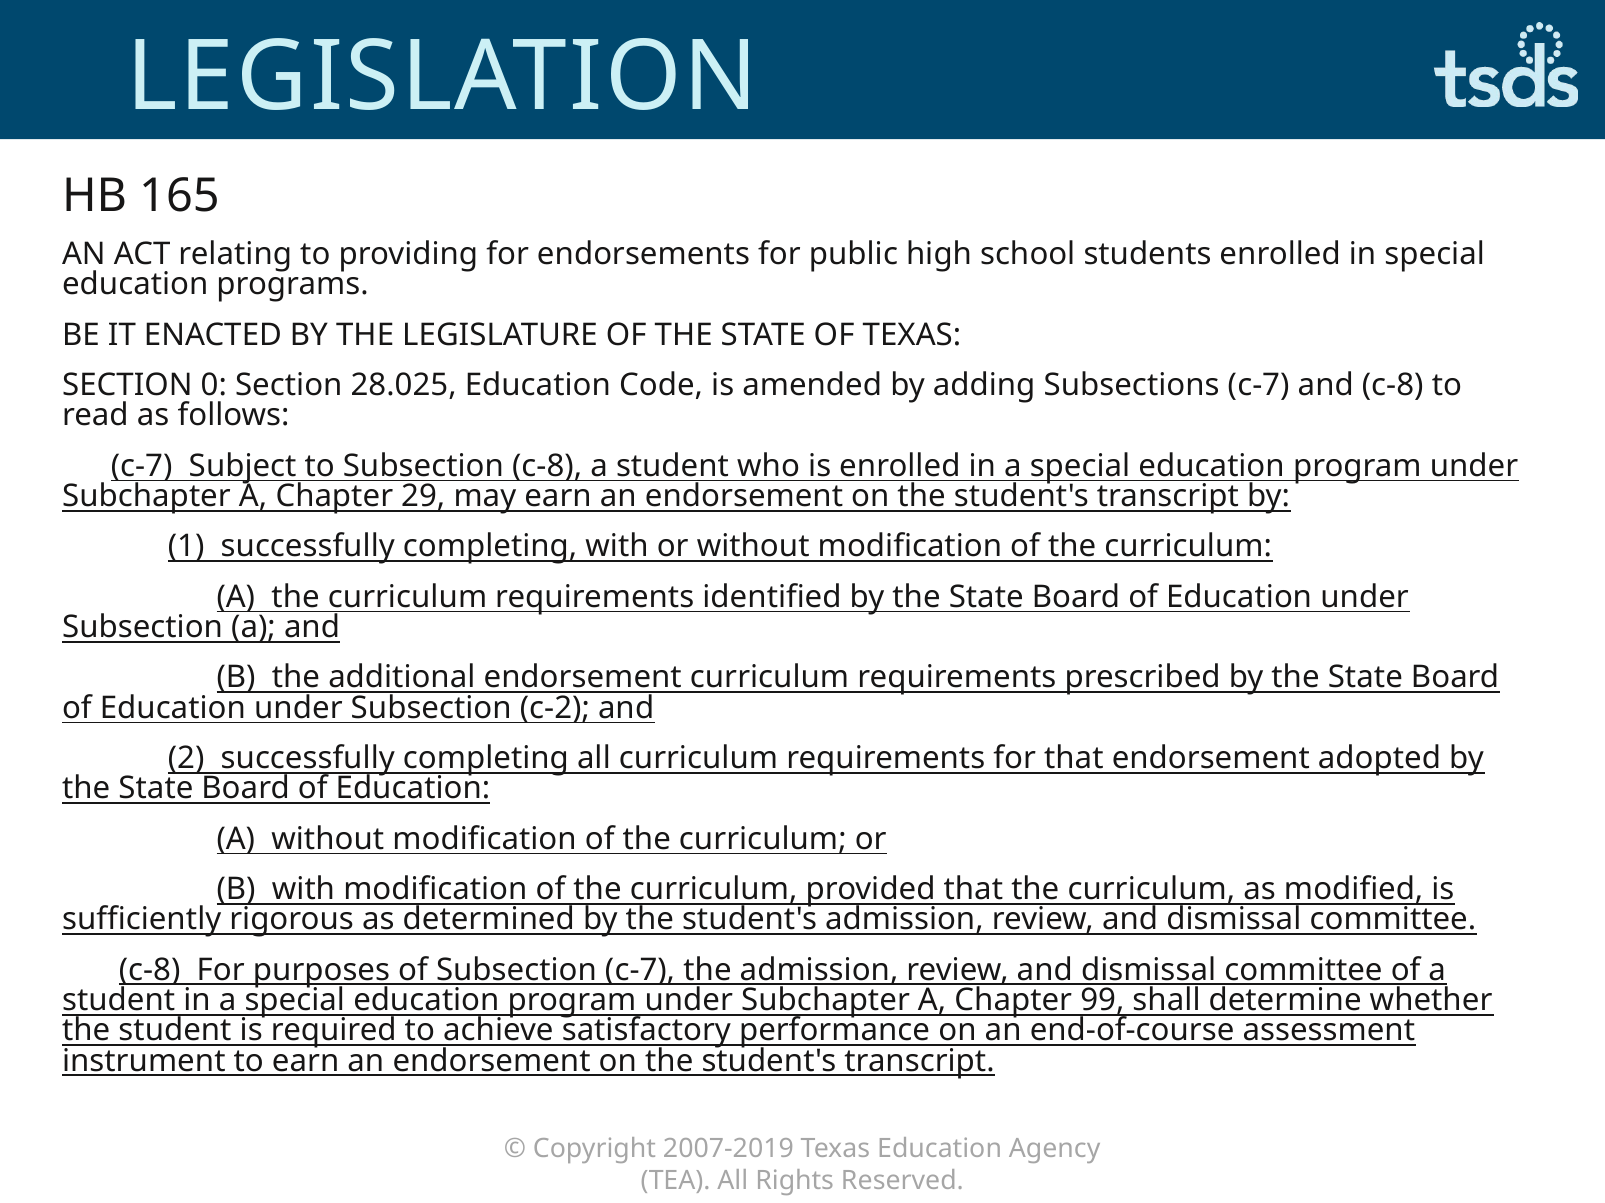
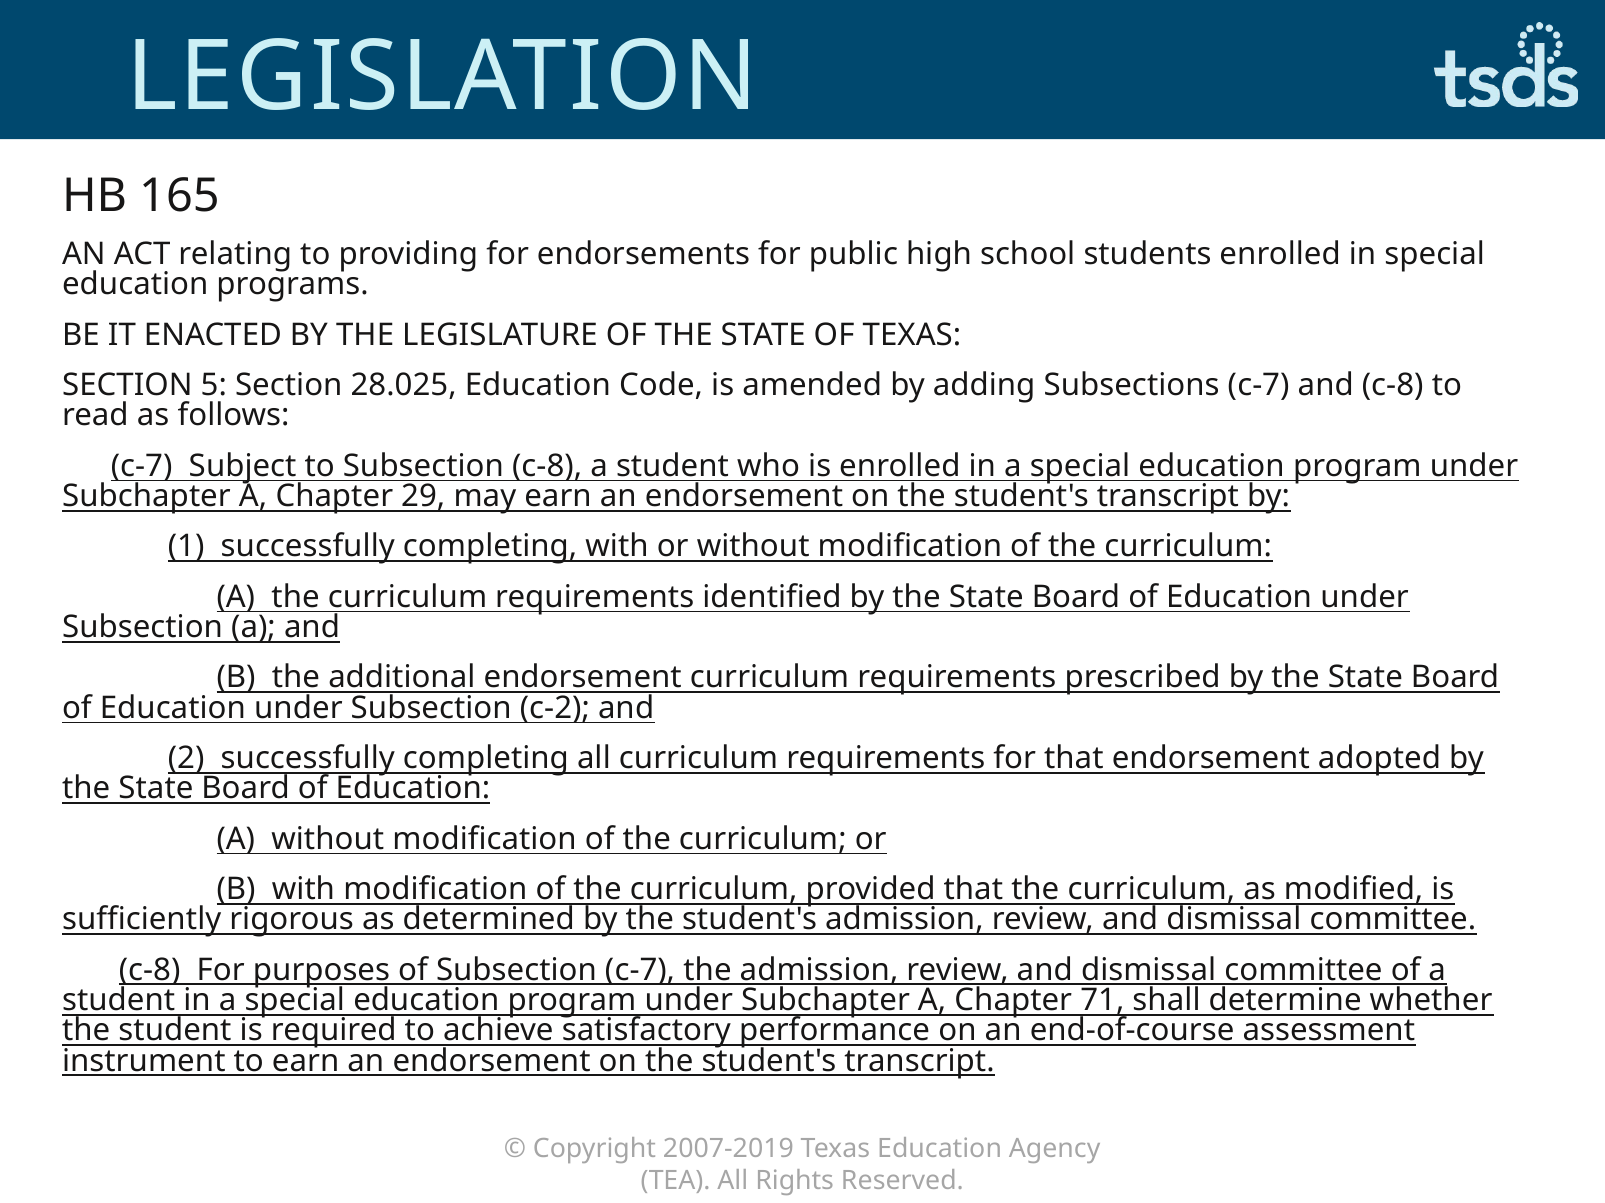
0: 0 -> 5 (214, 386)
99: 99 -> 71 (1102, 1001)
